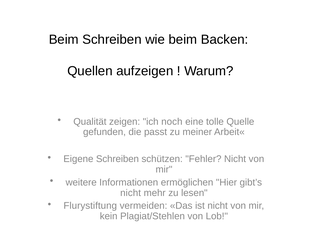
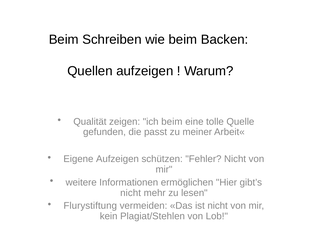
ich noch: noch -> beim (172, 122)
Eigene Schreiben: Schreiben -> Aufzeigen (117, 159)
